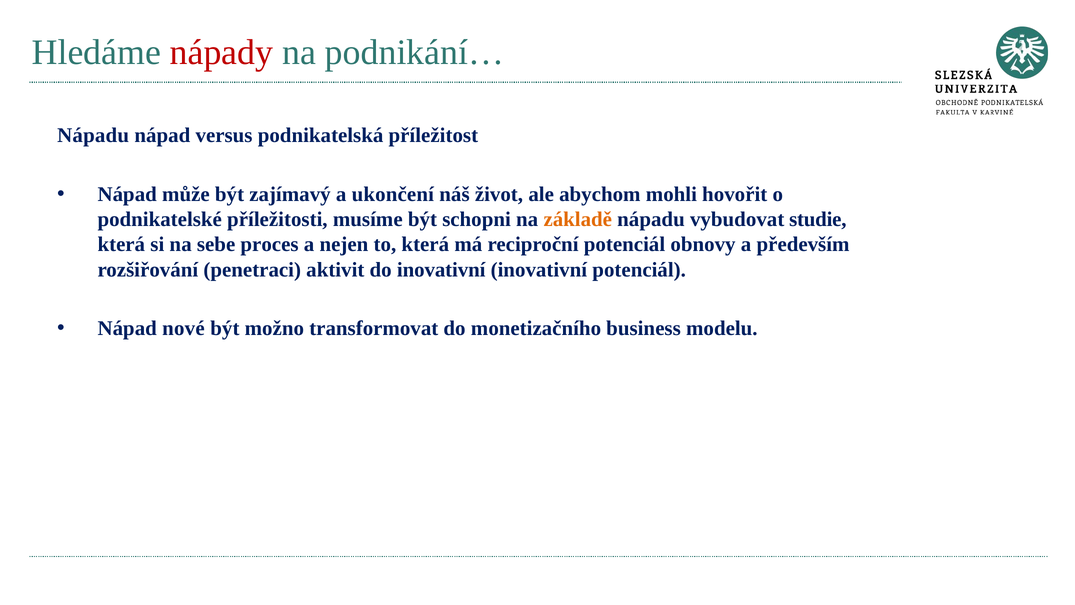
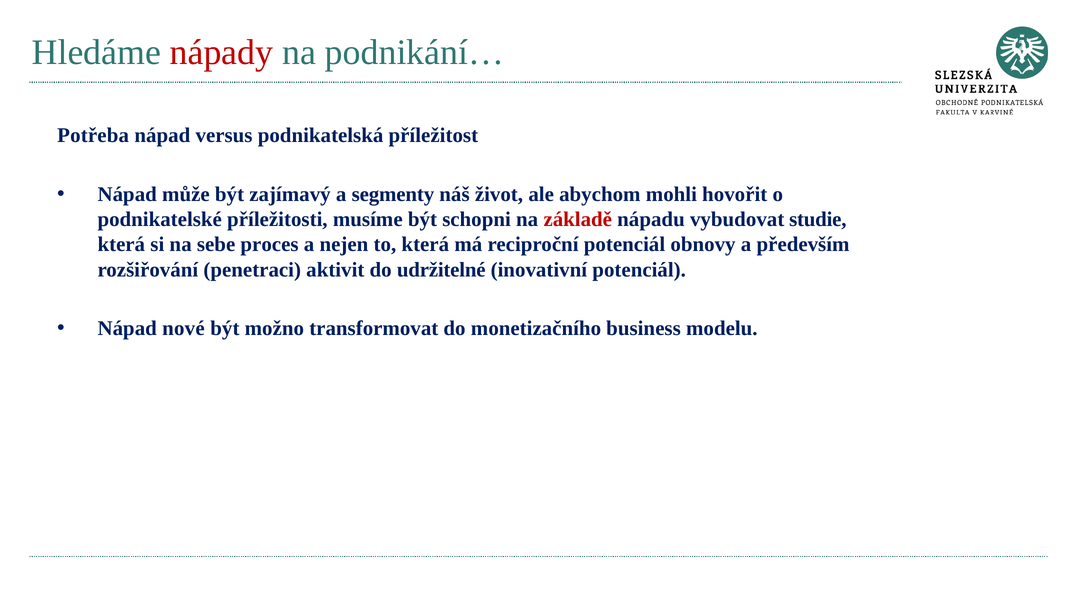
Nápadu: Nápadu -> Potřeba (93, 136)
ukončení: ukončení -> segmenty (393, 194)
základě colour: orange -> red (578, 219)
do inovativní: inovativní -> udržitelné (441, 270)
